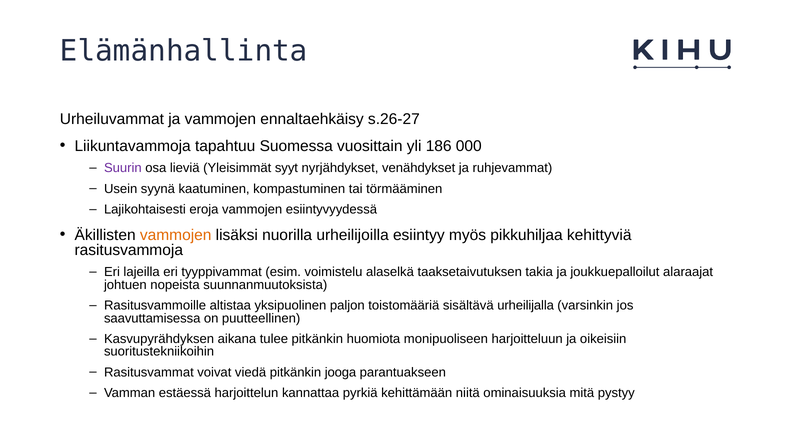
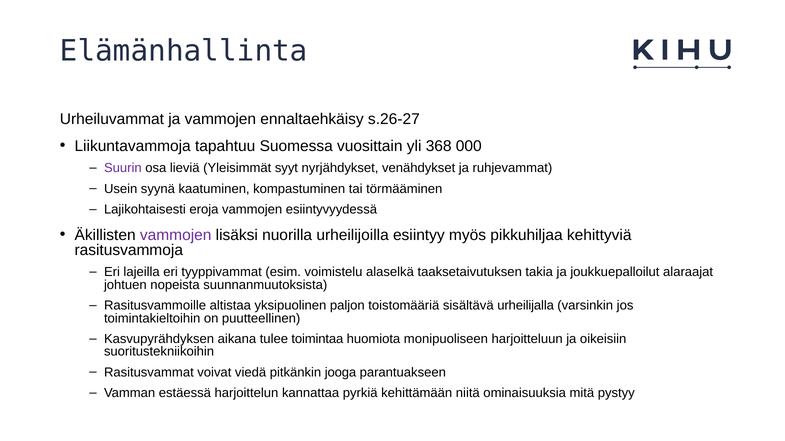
186: 186 -> 368 (439, 146)
vammojen colour: orange -> purple (176, 235)
saavuttamisessa: saavuttamisessa -> toimintakieltoihin (152, 319)
tulee pitkänkin: pitkänkin -> toimintaa (317, 339)
